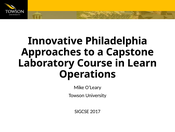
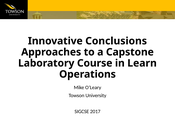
Philadelphia: Philadelphia -> Conclusions (116, 41)
